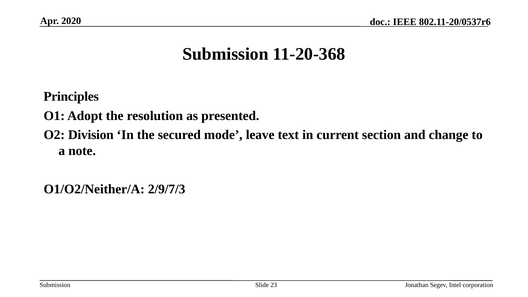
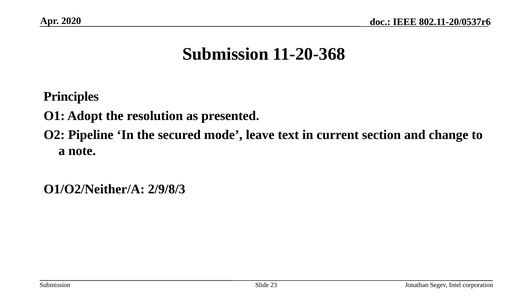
Division: Division -> Pipeline (91, 135)
2/9/7/3: 2/9/7/3 -> 2/9/8/3 (167, 189)
